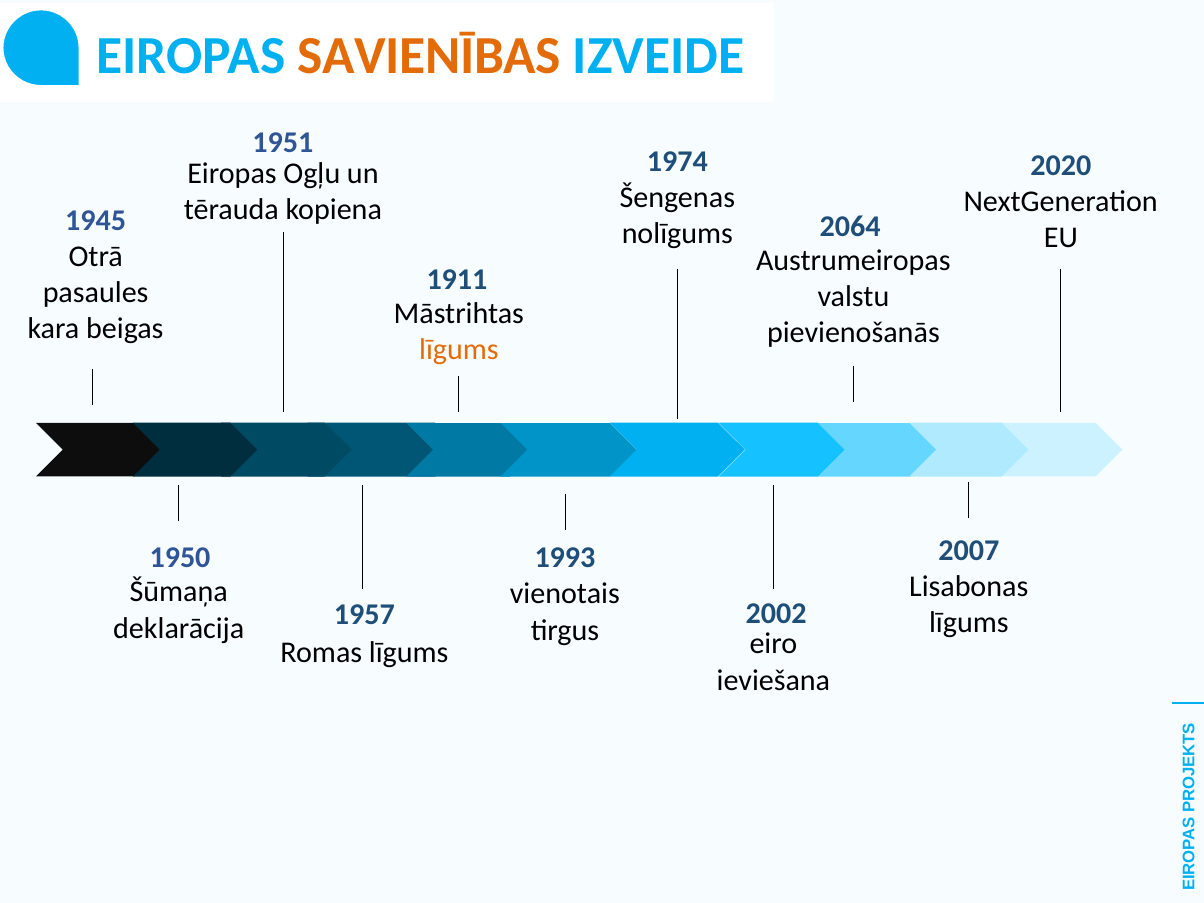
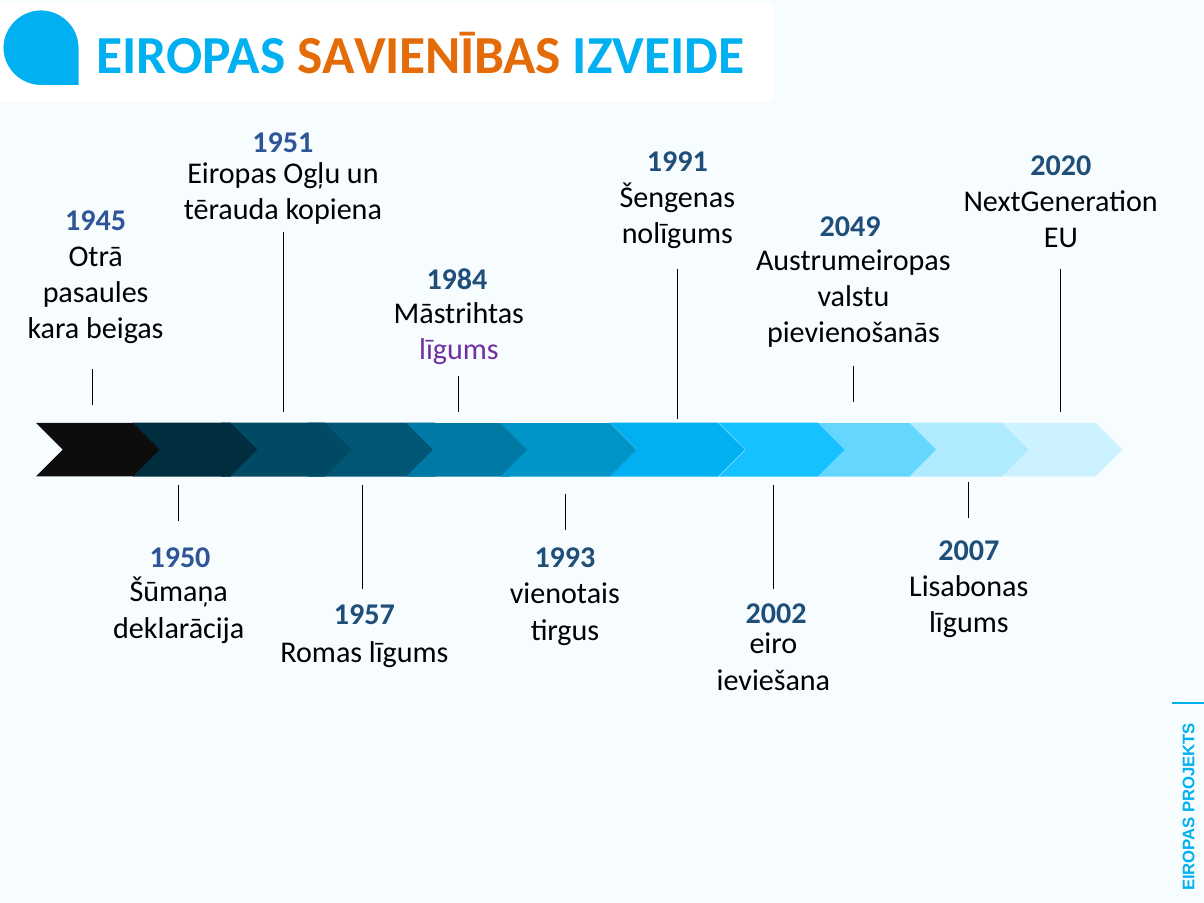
1974: 1974 -> 1991 (677, 161)
2064: 2064 -> 2049 (850, 226)
1911: 1911 -> 1984 (457, 280)
līgums colour: orange -> purple (459, 349)
